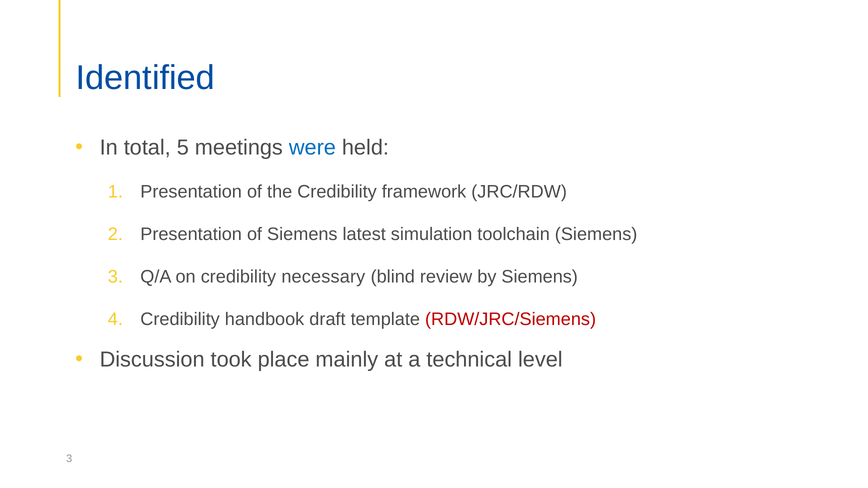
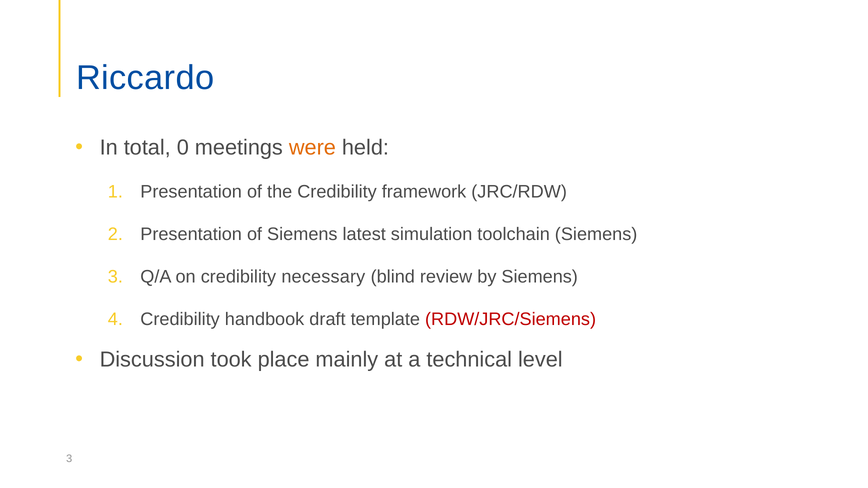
Identified: Identified -> Riccardo (145, 78)
5: 5 -> 0 (183, 148)
were colour: blue -> orange (312, 148)
